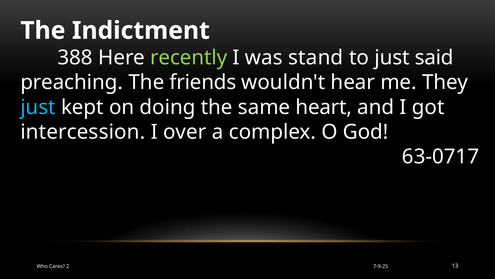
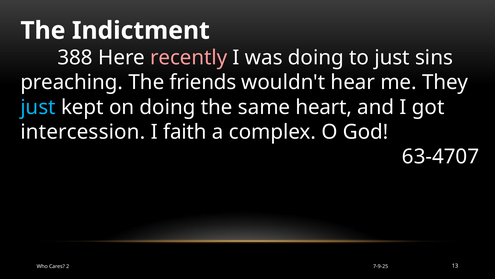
recently colour: light green -> pink (189, 57)
was stand: stand -> doing (316, 57)
said: said -> sins (434, 57)
over: over -> faith (185, 132)
63-0717: 63-0717 -> 63-4707 (441, 156)
